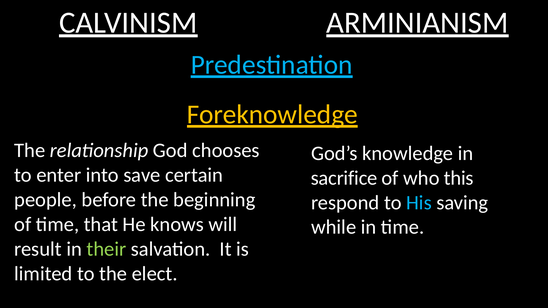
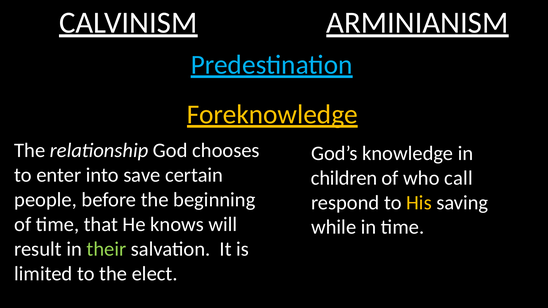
sacrifice: sacrifice -> children (344, 178)
this: this -> call (458, 178)
His colour: light blue -> yellow (419, 203)
